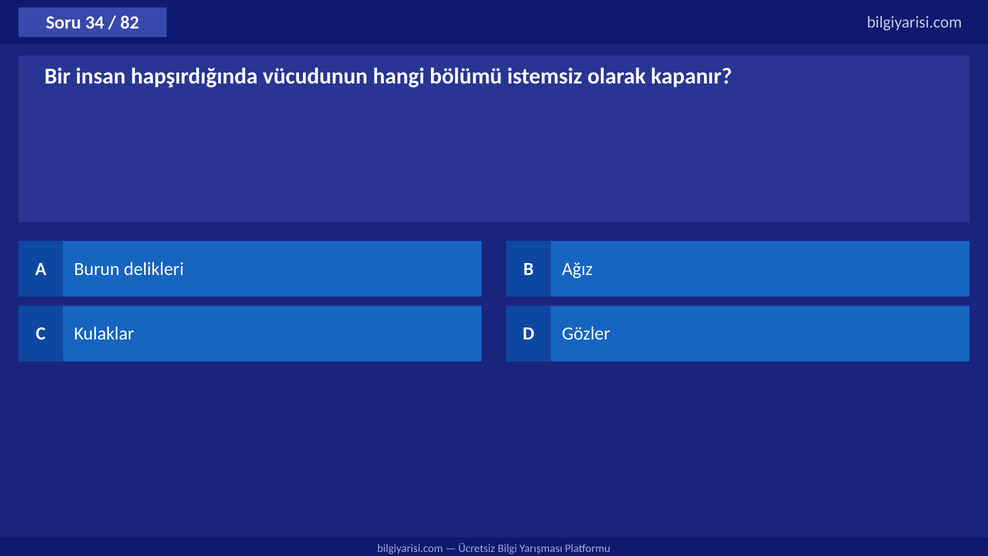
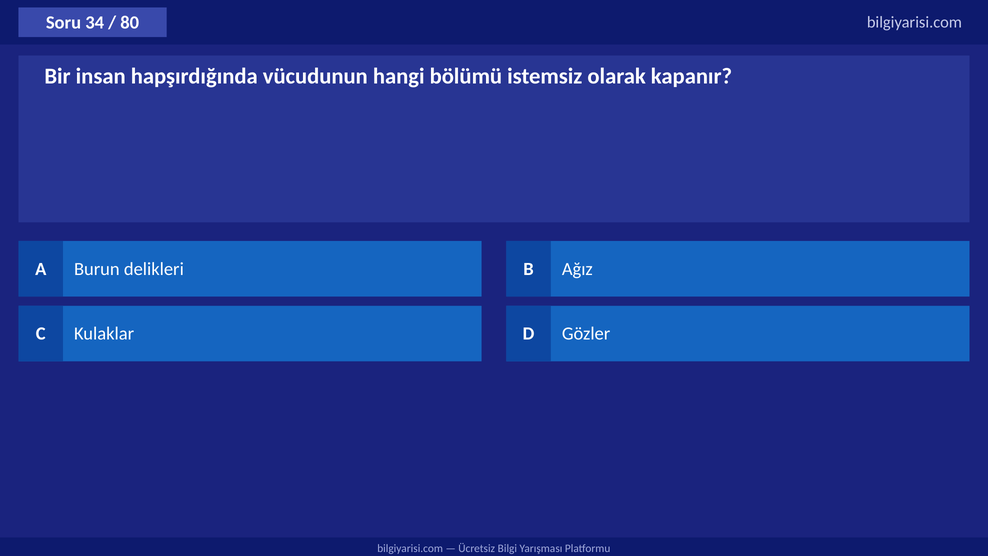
82: 82 -> 80 (130, 23)
